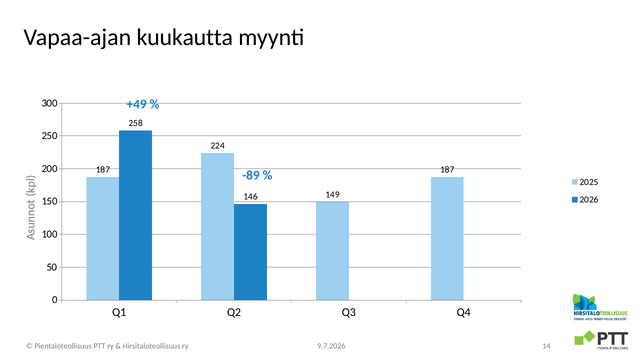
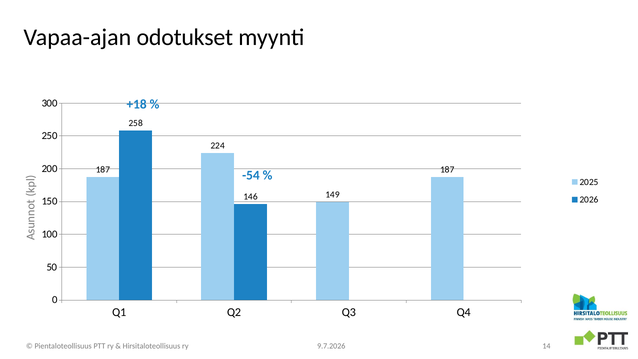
kuukautta: kuukautta -> odotukset (185, 37)
+49: +49 -> +18 (137, 104)
-89: -89 -> -54 (251, 175)
